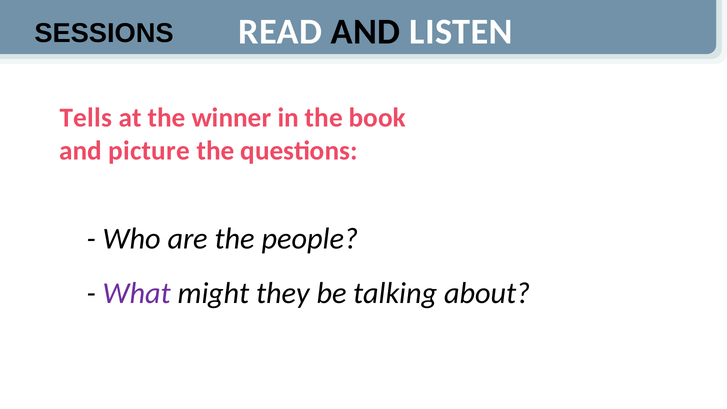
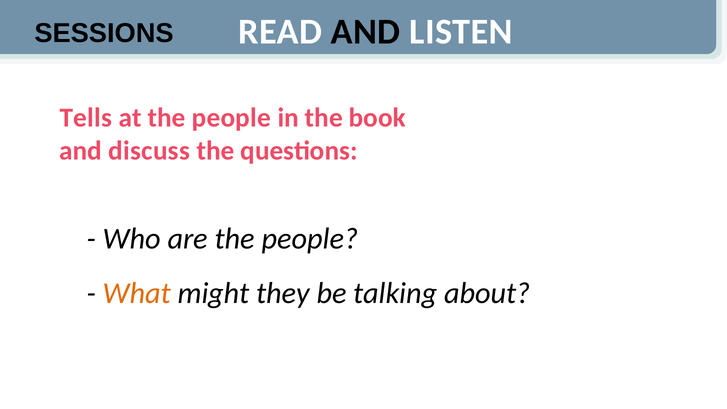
at the winner: winner -> people (231, 118)
picture: picture -> discuss (149, 151)
What colour: purple -> orange (137, 293)
